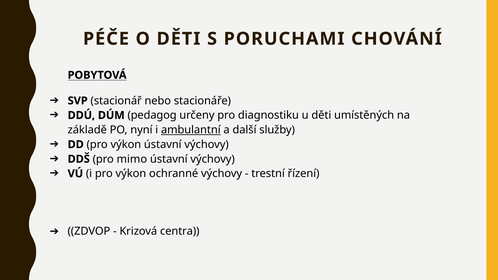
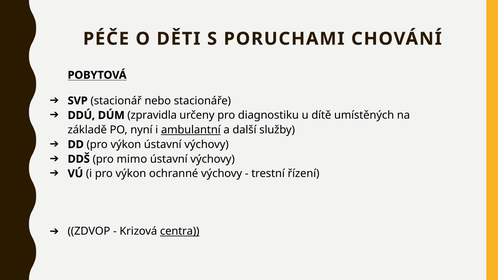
pedagog: pedagog -> zpravidla (152, 115)
u děti: děti -> dítě (321, 115)
centra underline: none -> present (180, 231)
